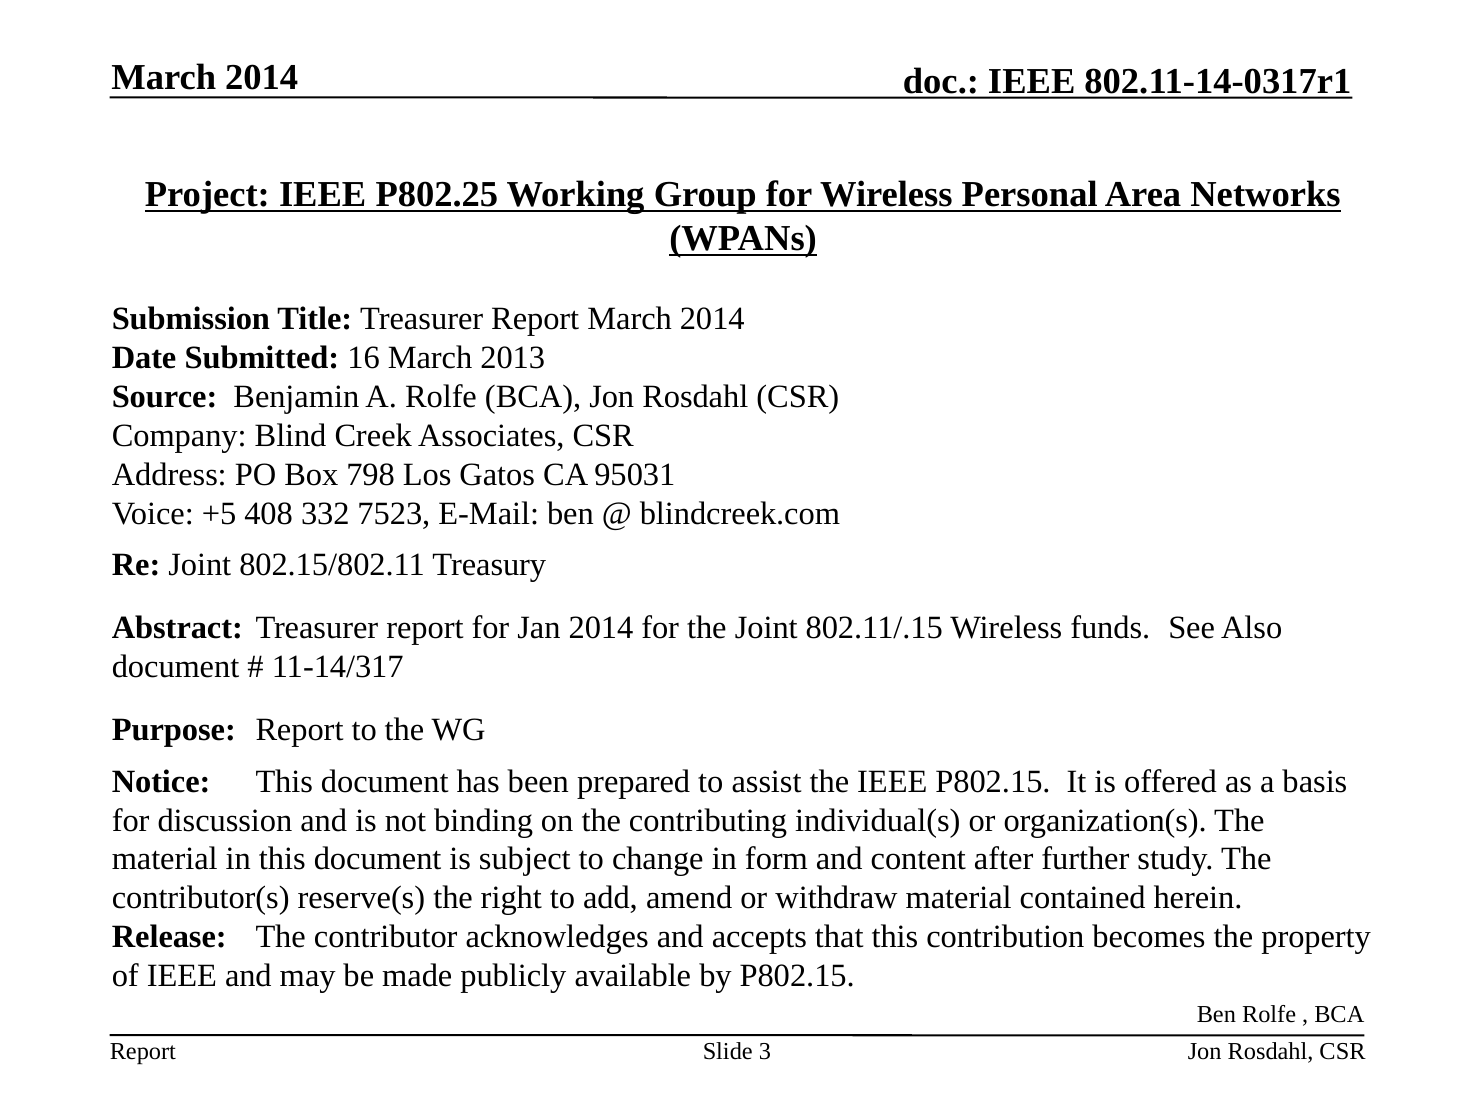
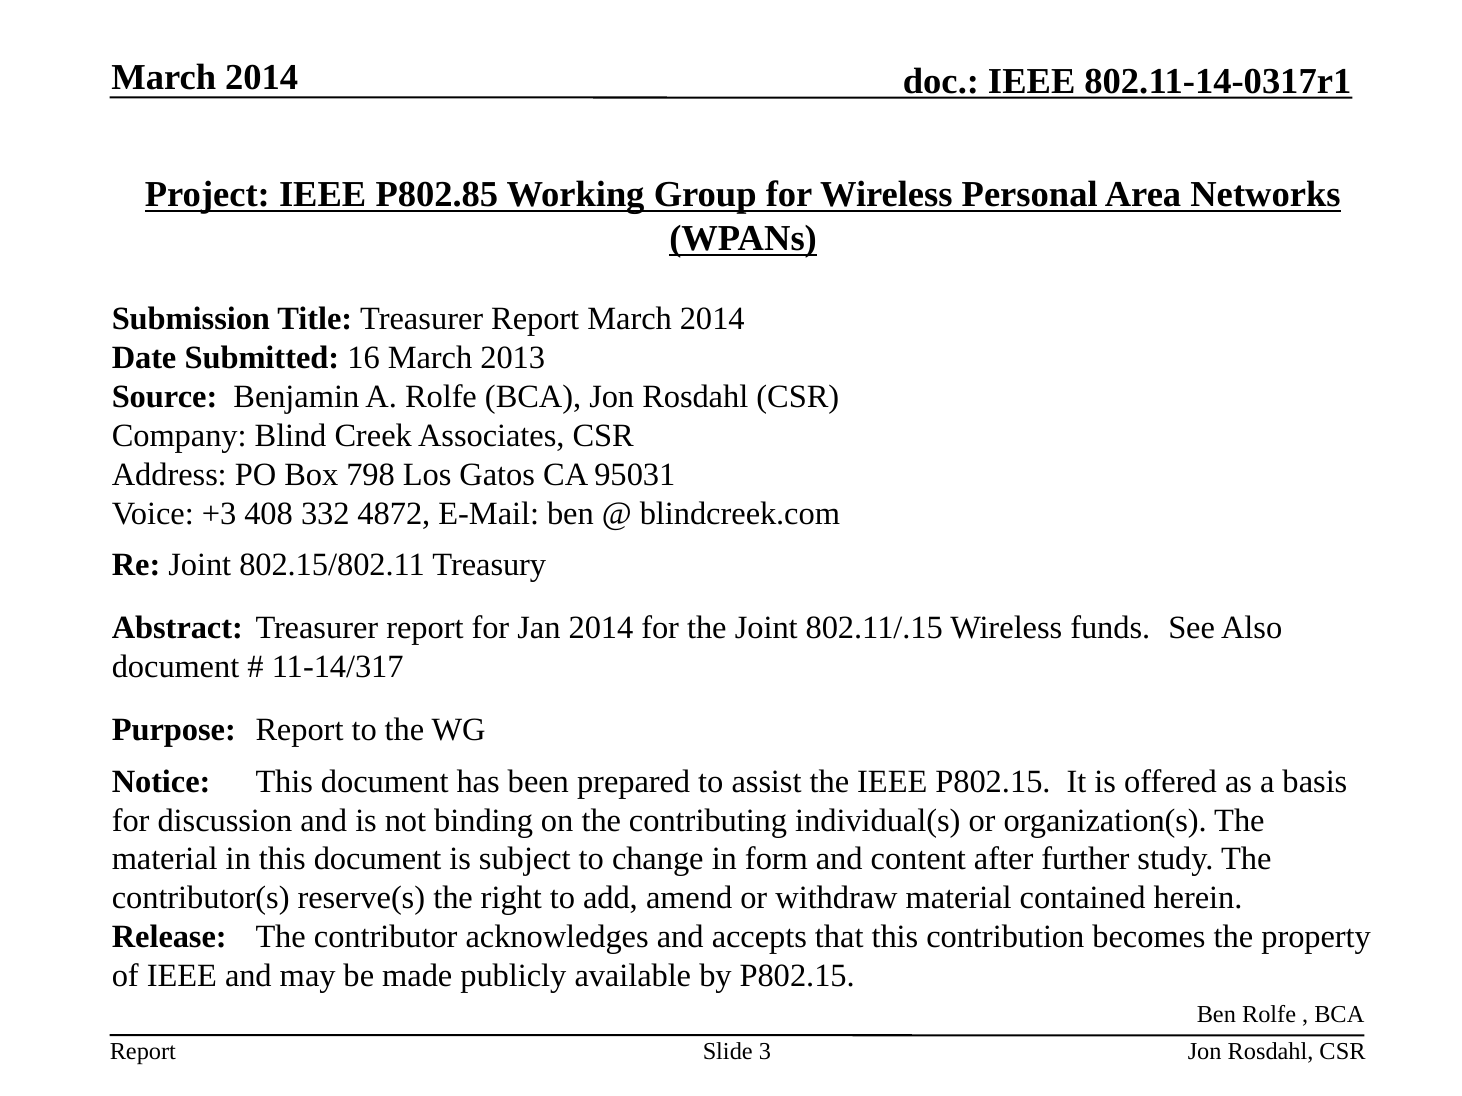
P802.25: P802.25 -> P802.85 (437, 195)
+5: +5 -> +3 (219, 514)
7523: 7523 -> 4872 (394, 514)
